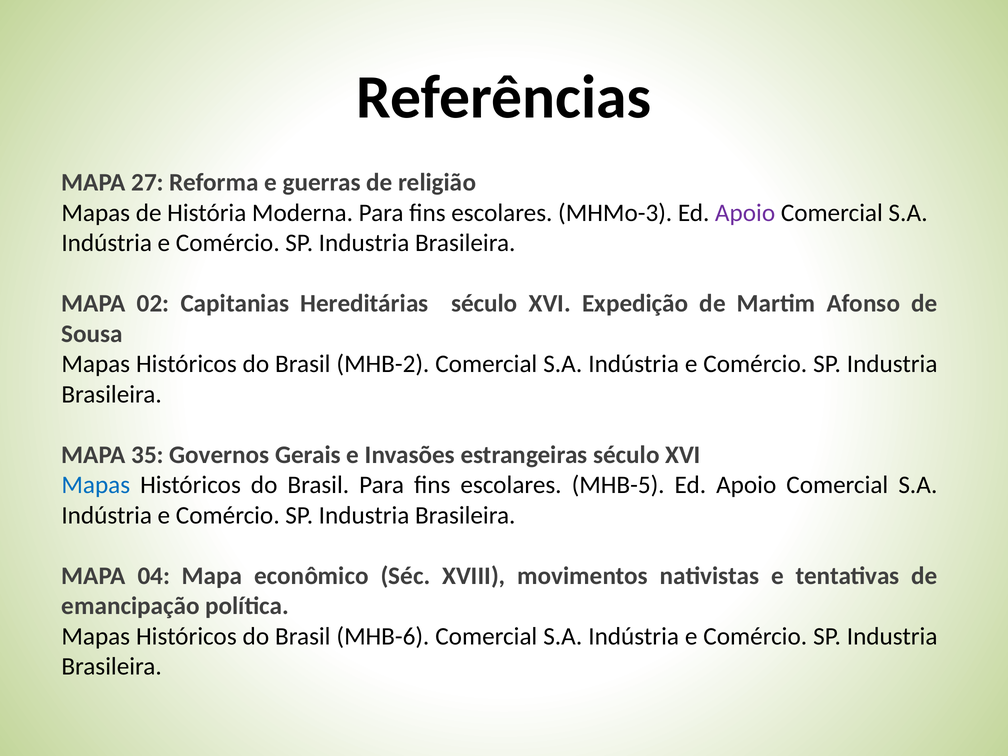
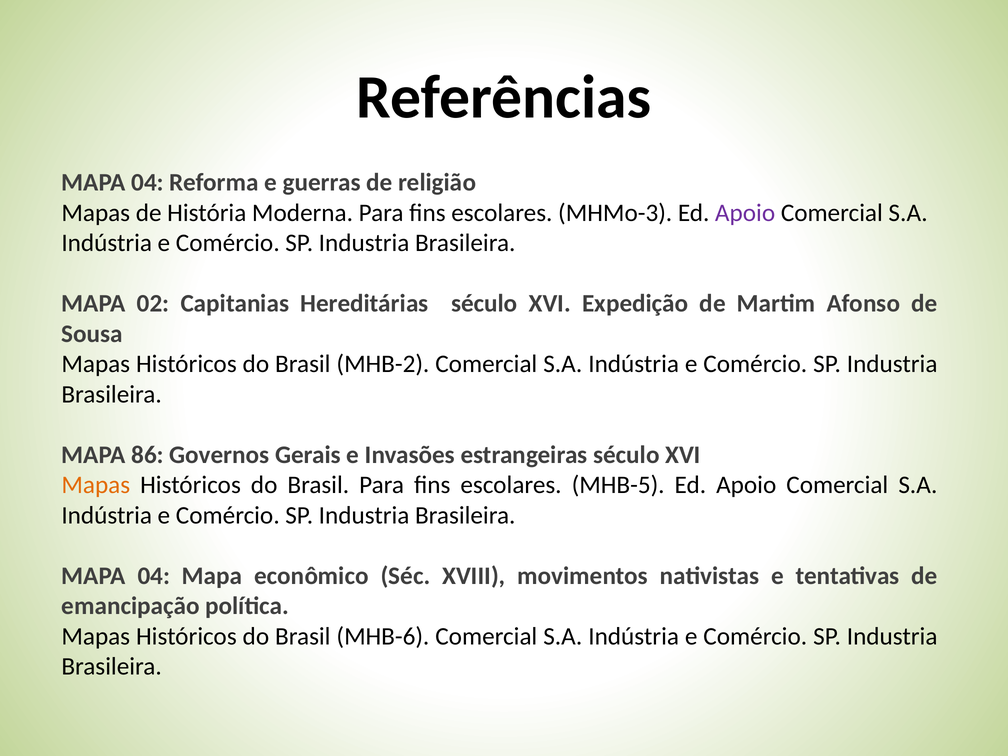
27: 27 -> 04 (148, 183)
35: 35 -> 86 (148, 455)
Mapas colour: blue -> orange (96, 485)
